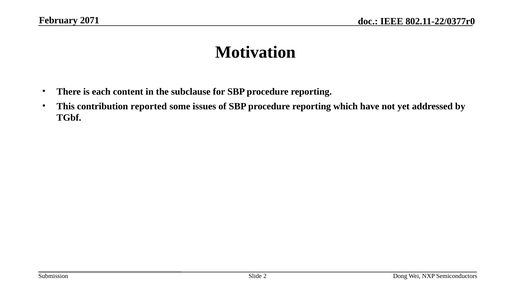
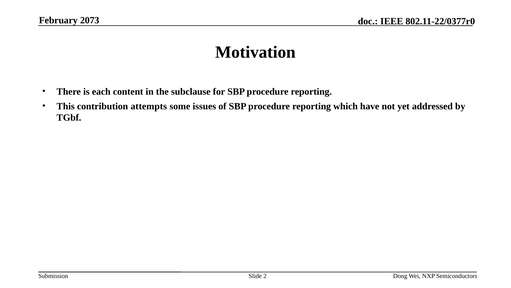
2071: 2071 -> 2073 (90, 20)
reported: reported -> attempts (149, 106)
